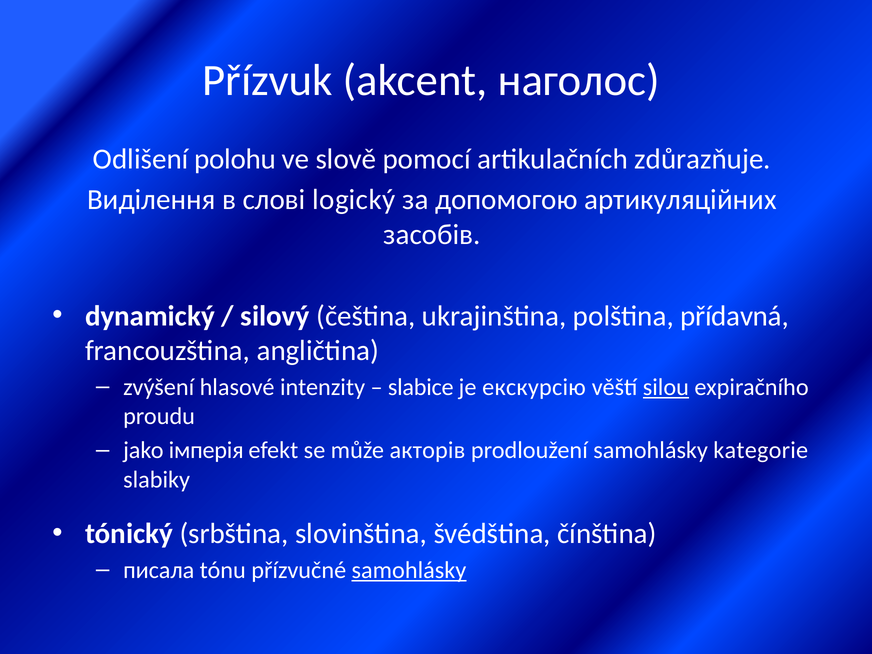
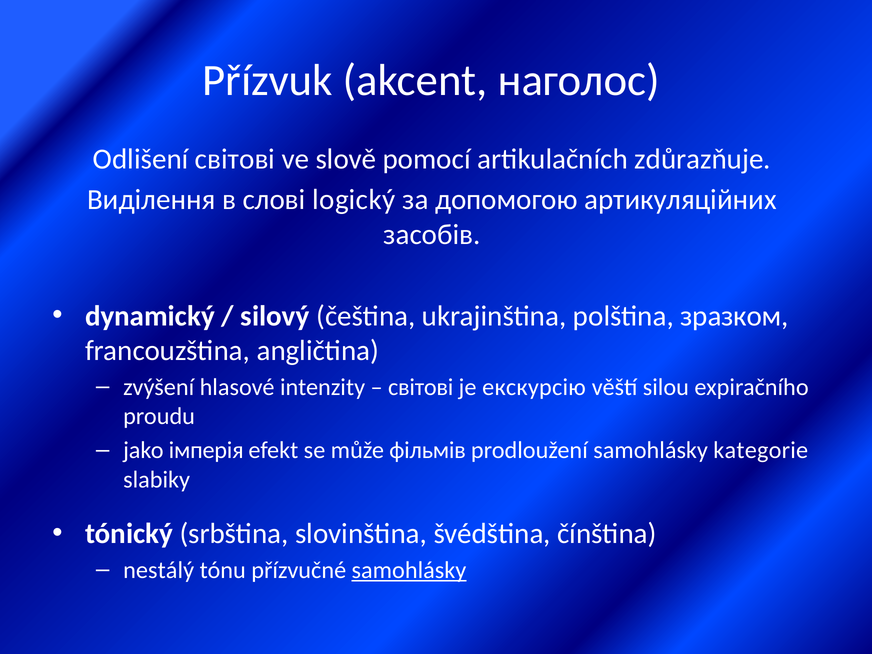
Odlišení polohu: polohu -> світові (235, 159)
přídavná: přídavná -> зразком (734, 316)
slabice: slabice -> світові (421, 387)
silou underline: present -> none (666, 387)
акторів: акторів -> фільмів (428, 450)
писала: писала -> nestálý (159, 570)
